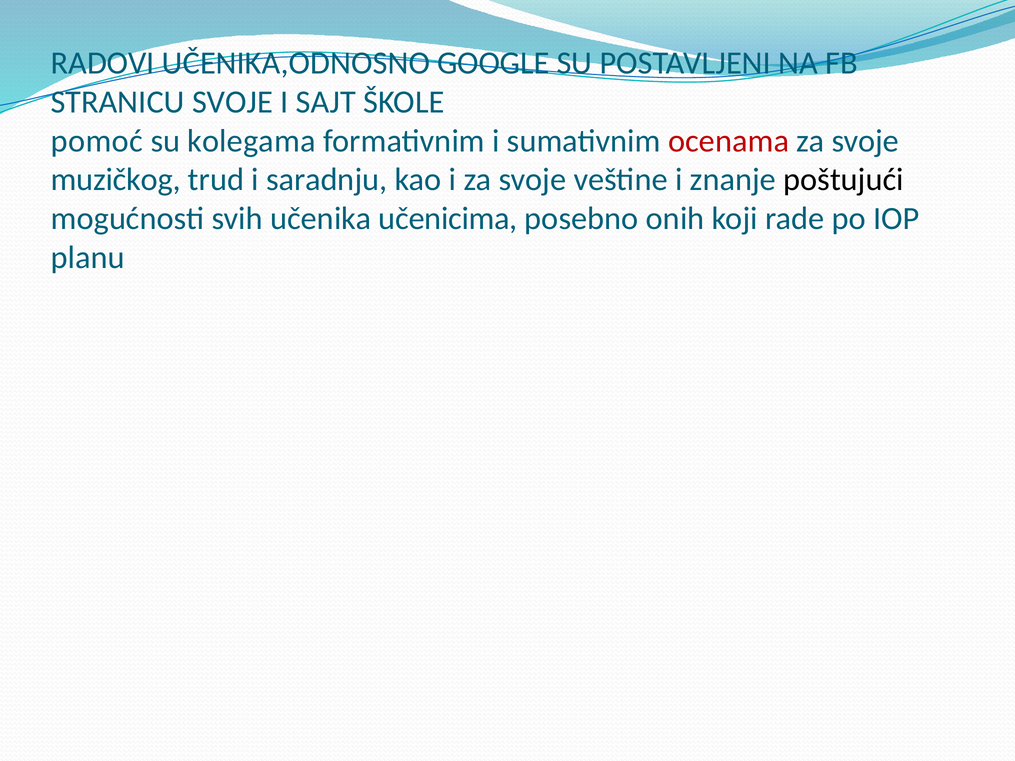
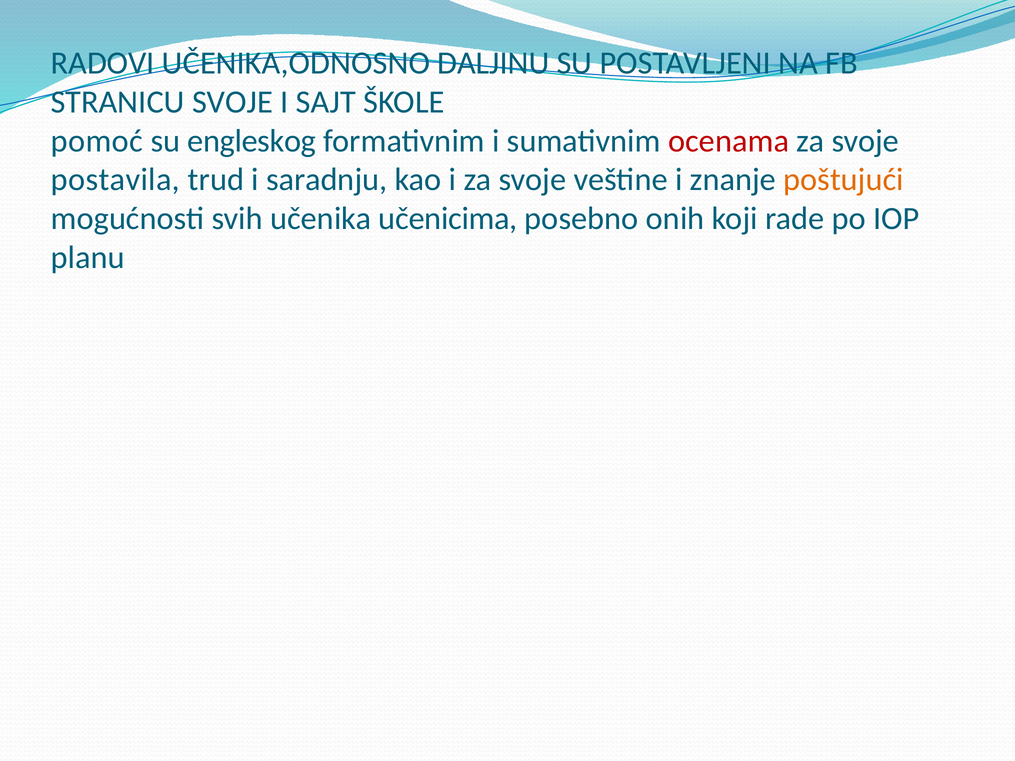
GOOGLE: GOOGLE -> DALJINU (493, 63)
kolegama: kolegama -> engleskog (252, 141)
muzičkog: muzičkog -> postavila (115, 180)
poštujući colour: black -> orange (843, 180)
